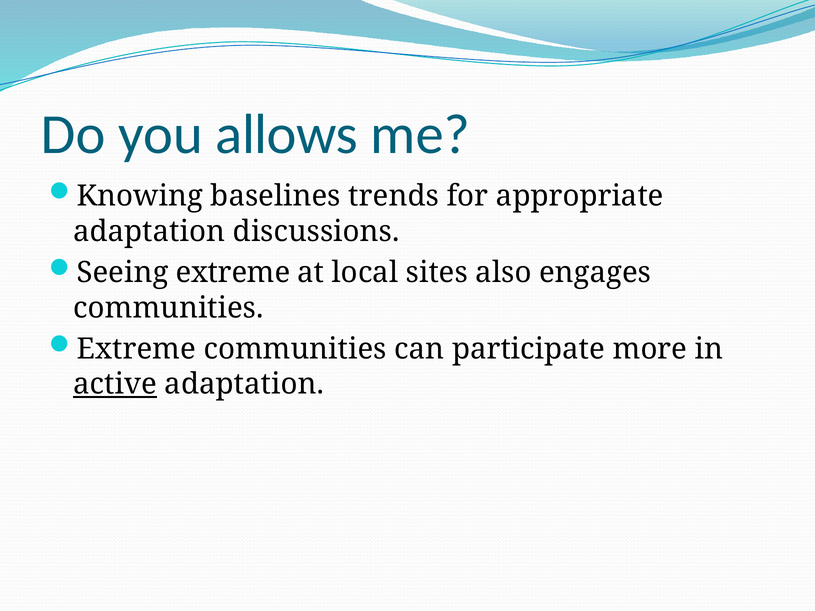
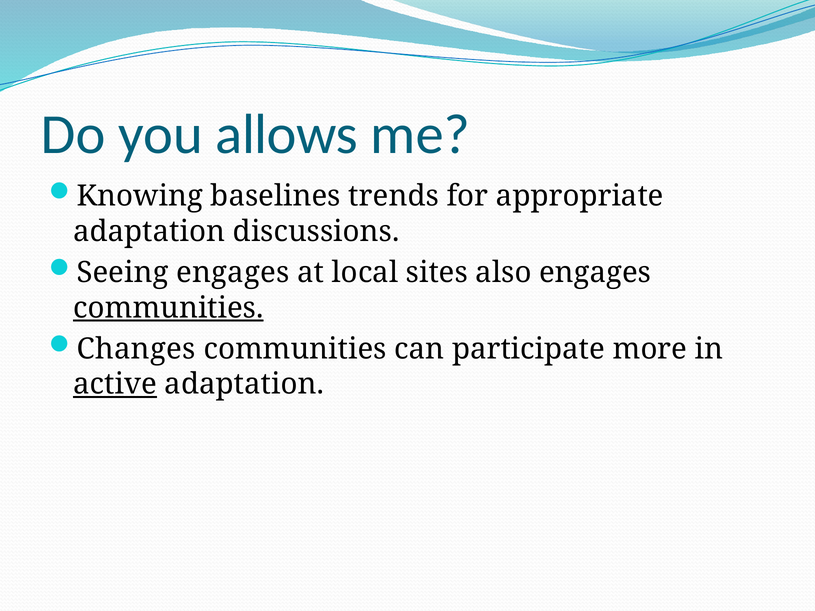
Seeing extreme: extreme -> engages (233, 273)
communities underline: none -> present (168, 308)
Extreme: Extreme -> Changes (136, 349)
